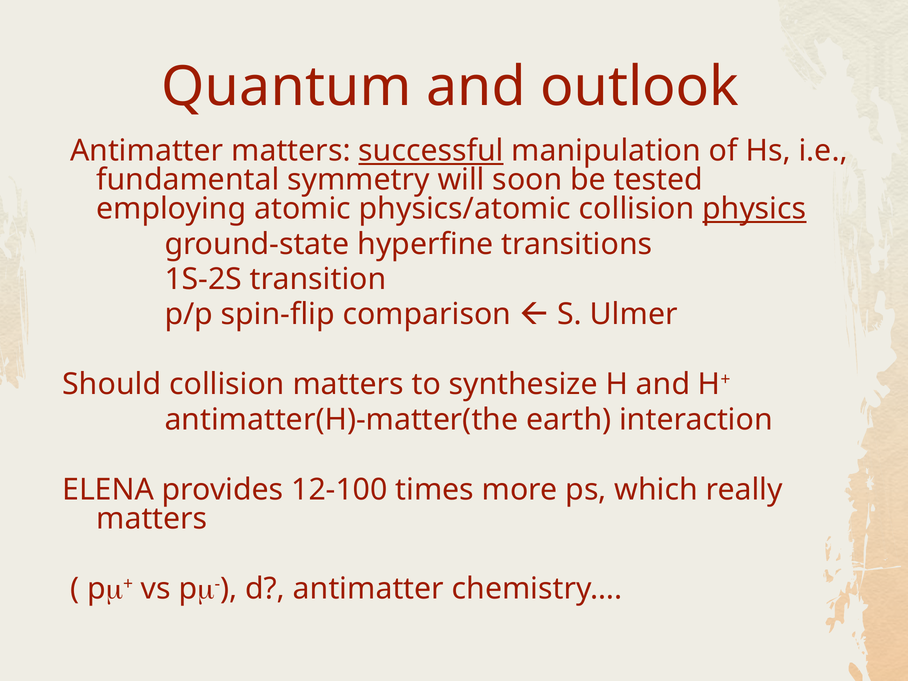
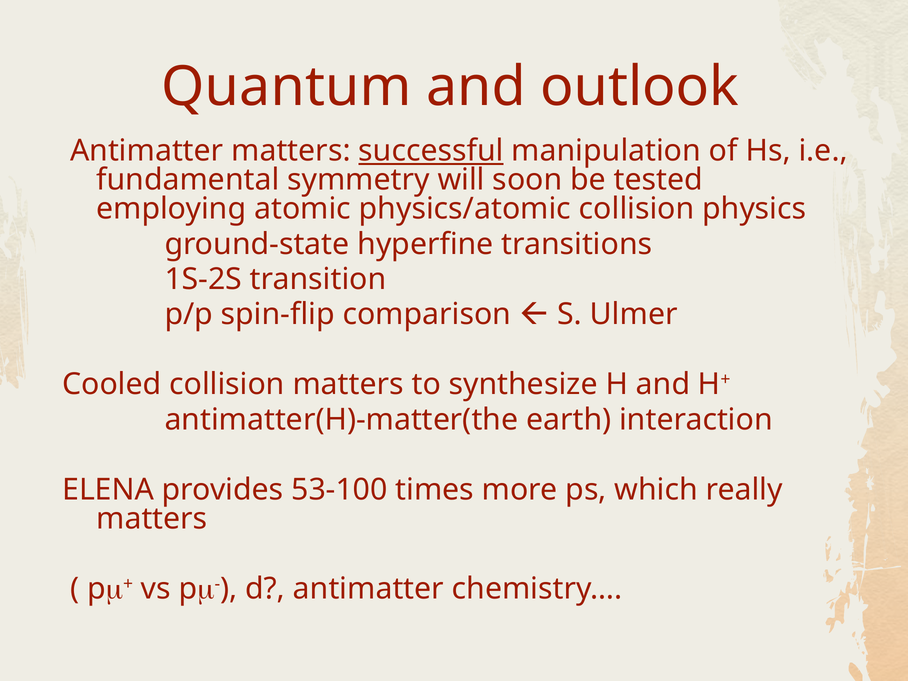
physics underline: present -> none (754, 209)
Should: Should -> Cooled (112, 384)
12-100: 12-100 -> 53-100 (339, 490)
